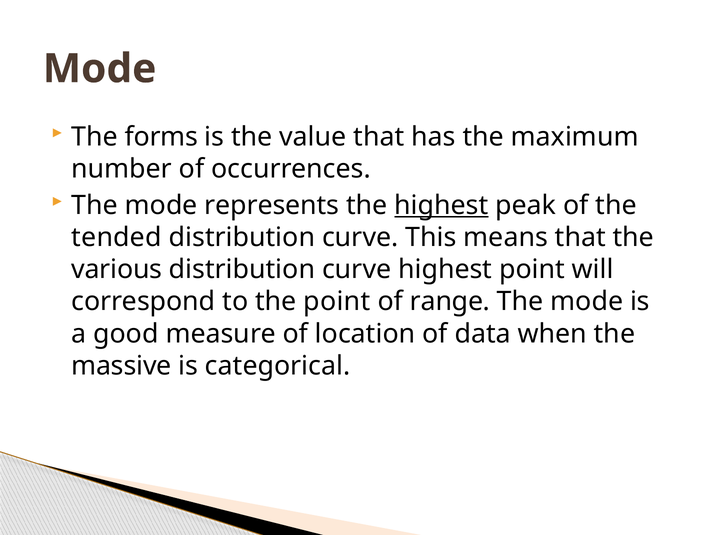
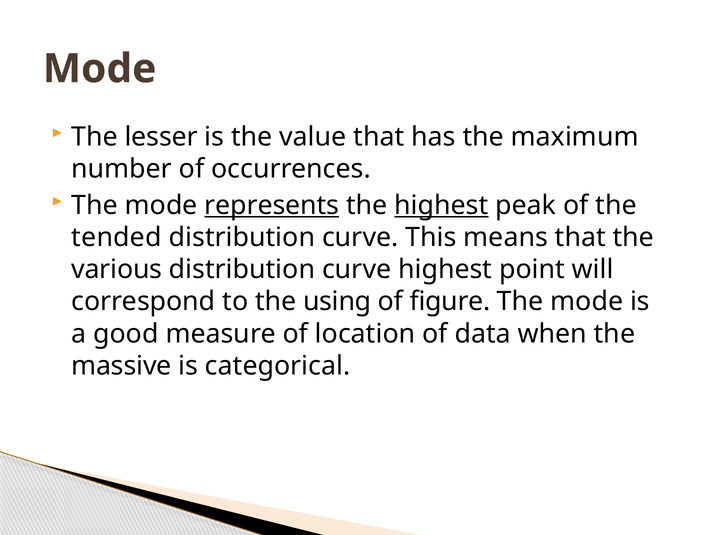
forms: forms -> lesser (161, 137)
represents underline: none -> present (272, 205)
the point: point -> using (337, 302)
range: range -> figure (450, 302)
